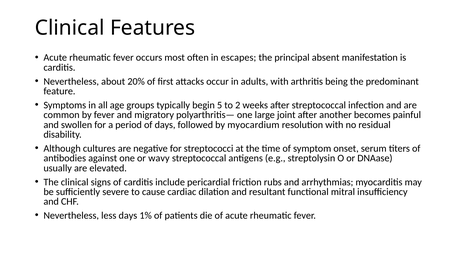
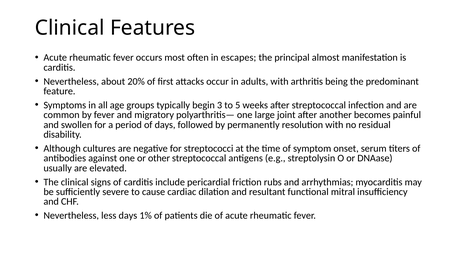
absent: absent -> almost (326, 58)
5: 5 -> 3 (220, 105)
2: 2 -> 5 (238, 105)
myocardium: myocardium -> permanently (253, 125)
wavy: wavy -> other (159, 158)
